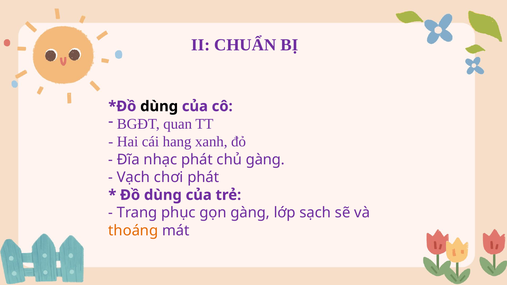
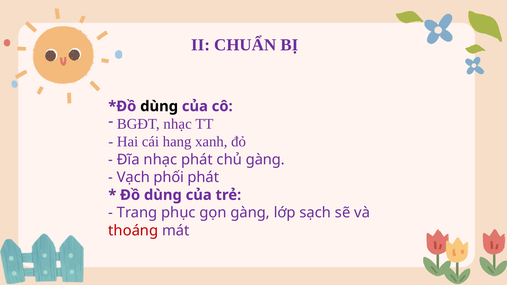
BGĐT quan: quan -> nhạc (178, 124)
chơi: chơi -> phối (169, 177)
thoáng colour: orange -> red (133, 231)
